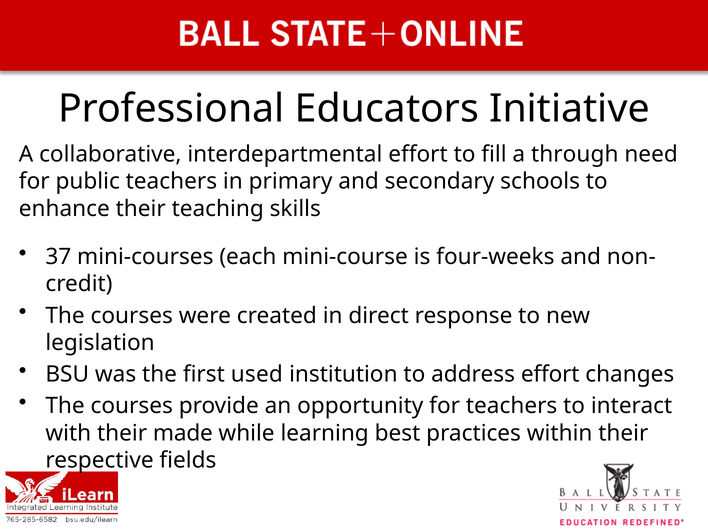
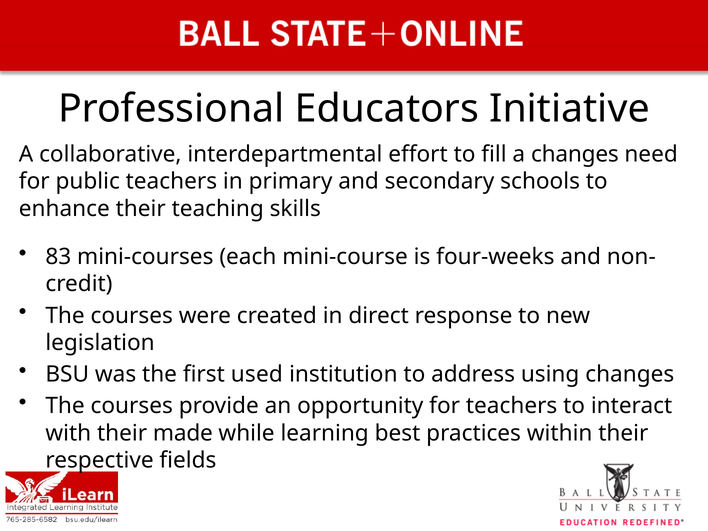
a through: through -> changes (575, 154)
37: 37 -> 83 (58, 257)
address effort: effort -> using (550, 374)
